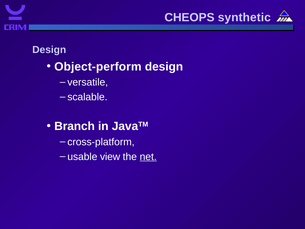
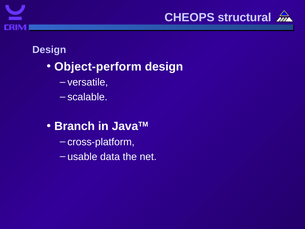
synthetic: synthetic -> structural (244, 17)
view: view -> data (110, 156)
net underline: present -> none (148, 156)
